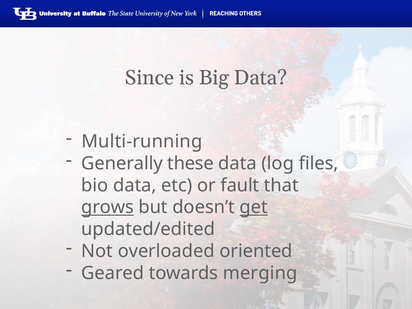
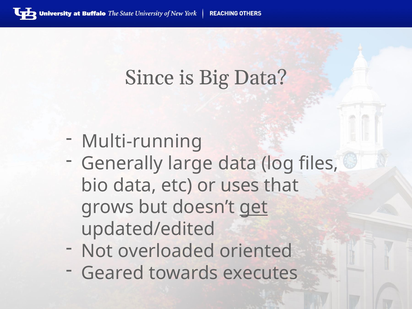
these: these -> large (190, 163)
fault: fault -> uses (240, 185)
grows underline: present -> none (108, 207)
merging: merging -> executes (260, 273)
